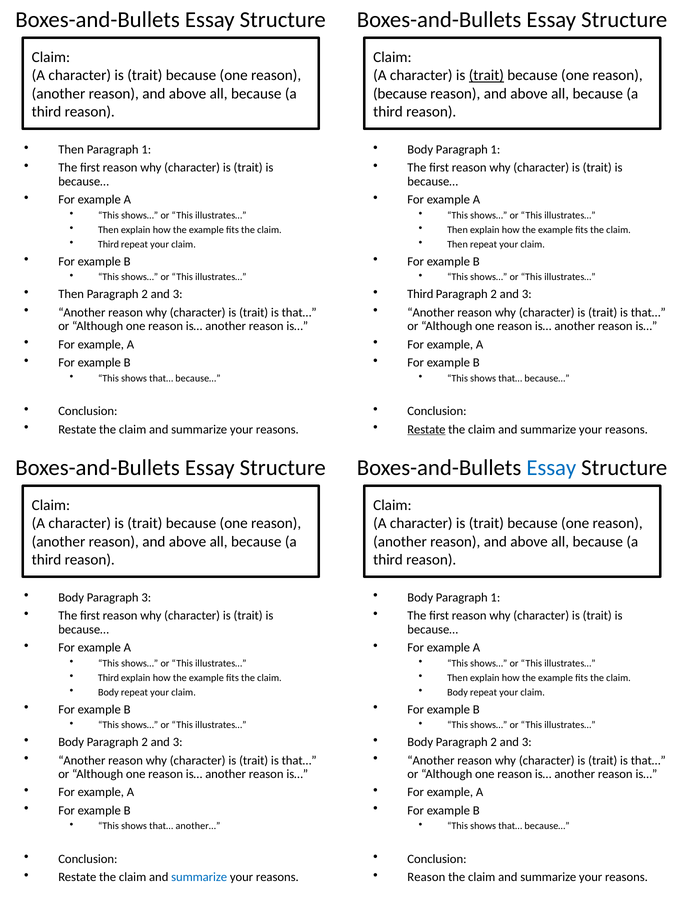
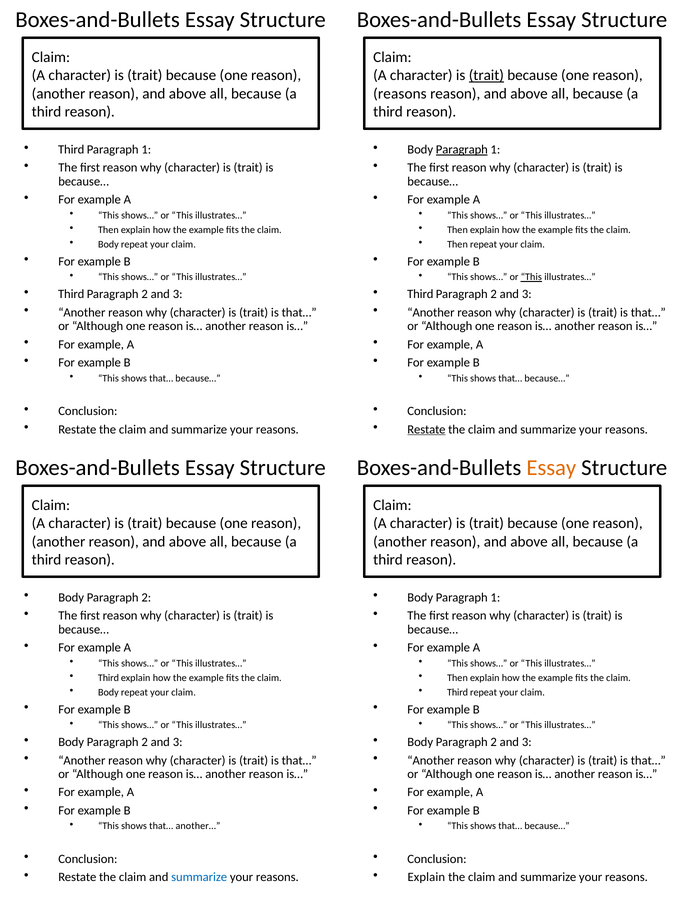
because: because -> reasons (400, 94)
Then: Then -> Third (71, 150)
Paragraph underline: none -> present (462, 150)
Third: Third -> Body (108, 244)
This underline: none -> present (531, 277)
Then: Then -> Third (71, 294)
Essay colour: blue -> orange (551, 467)
3: 3 -> 2 (146, 597)
Body: Body -> Third (458, 692)
Reason: Reason -> Explain (426, 877)
